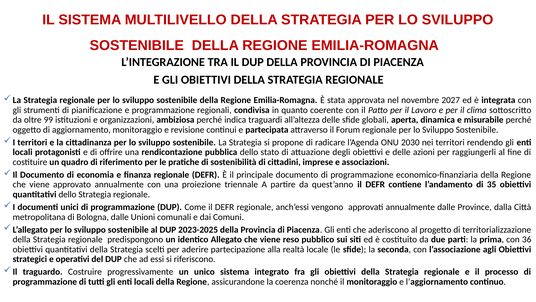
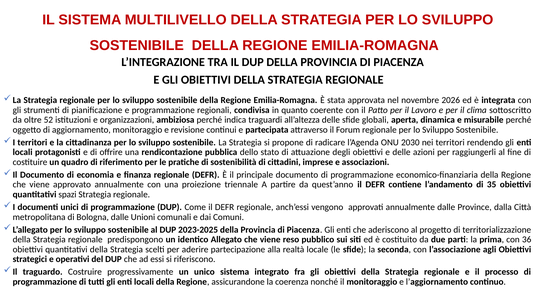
2027: 2027 -> 2026 (451, 100)
99: 99 -> 52 (48, 120)
quantitativi dello: dello -> spazi (67, 194)
